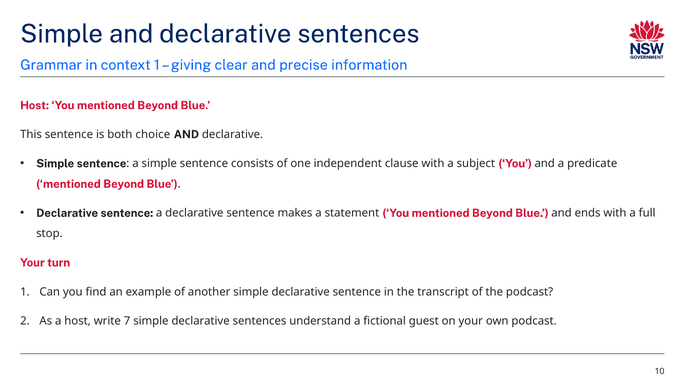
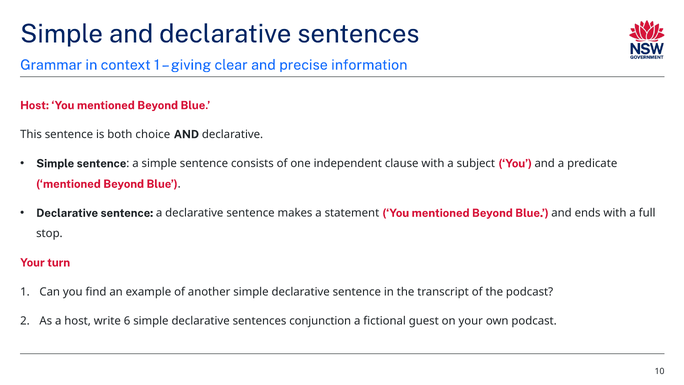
7: 7 -> 6 (127, 321)
understand: understand -> conjunction (320, 321)
